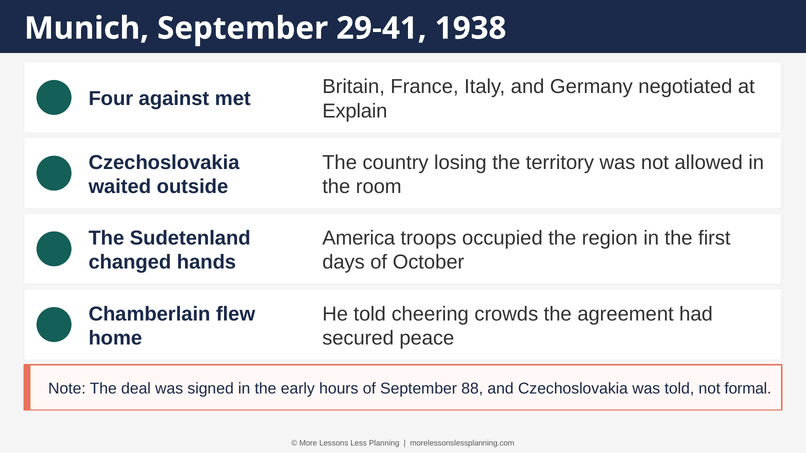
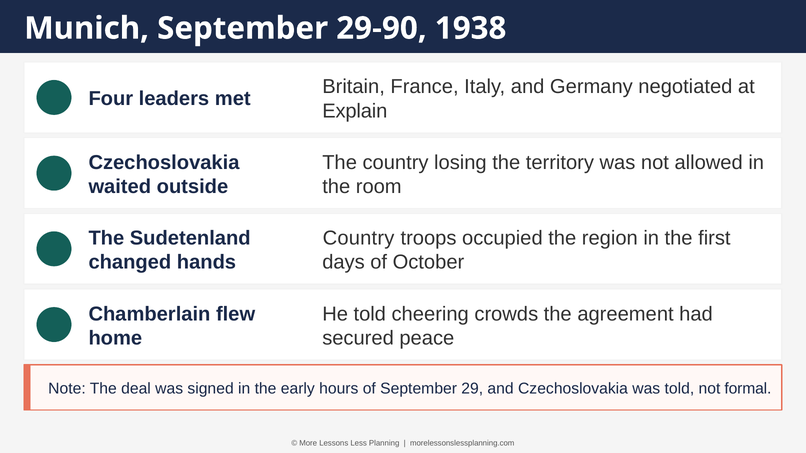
29-41: 29-41 -> 29-90 (381, 28)
against: against -> leaders (174, 99)
America: America -> Country (359, 238)
88: 88 -> 29 (472, 389)
